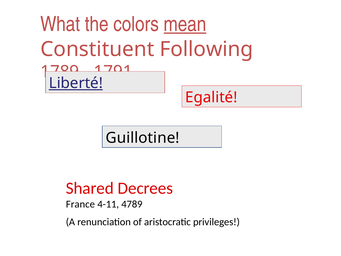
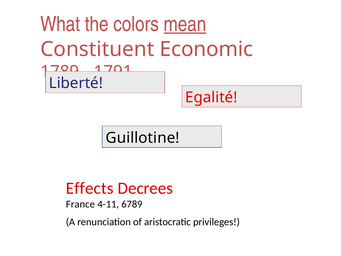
Following: Following -> Economic (206, 49)
Liberté underline: present -> none (76, 83)
Shared: Shared -> Effects (90, 188)
4789: 4789 -> 6789 (132, 204)
